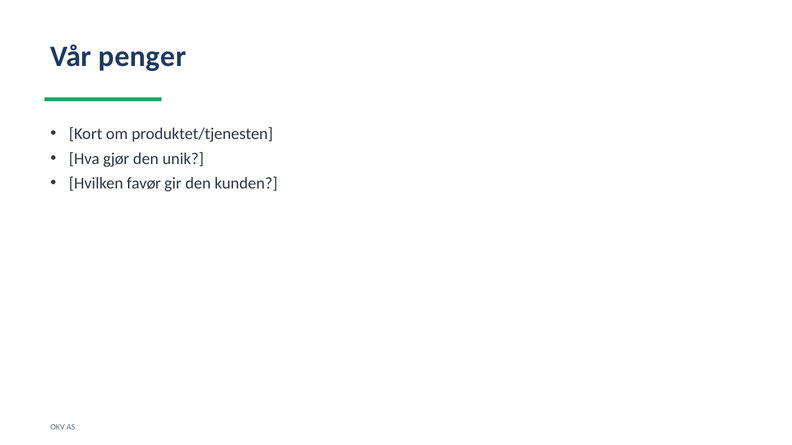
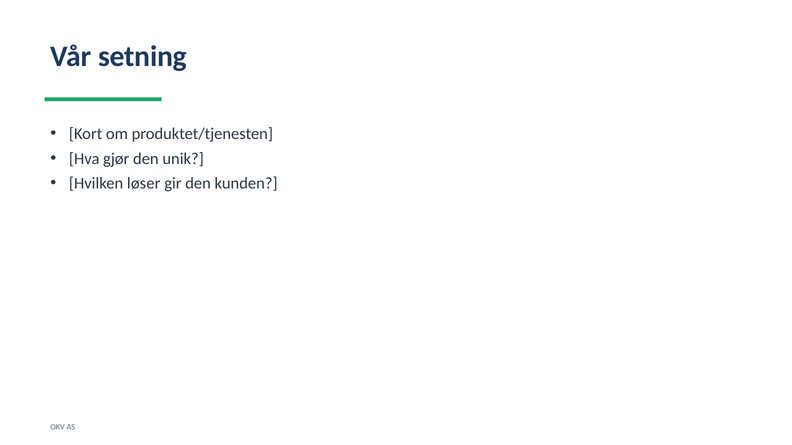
penger: penger -> setning (142, 57)
favør: favør -> løser (144, 184)
